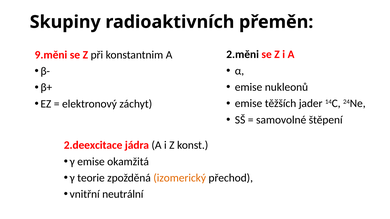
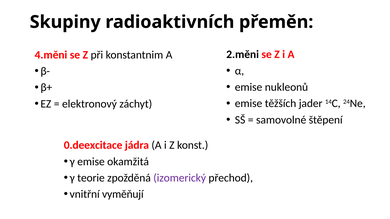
9.měni: 9.měni -> 4.měni (51, 55)
2.deexcitace: 2.deexcitace -> 0.deexcitace (93, 145)
izomerický colour: orange -> purple (180, 178)
neutrální: neutrální -> vyměňují (123, 194)
